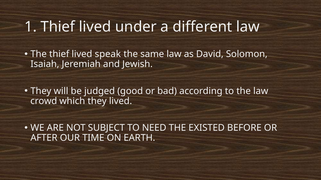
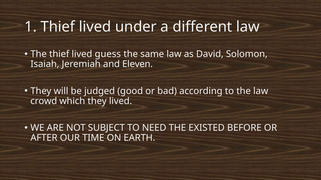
speak: speak -> guess (108, 54)
Jewish: Jewish -> Eleven (138, 64)
